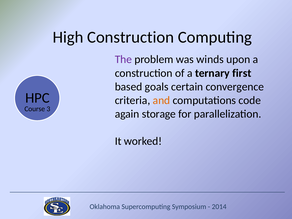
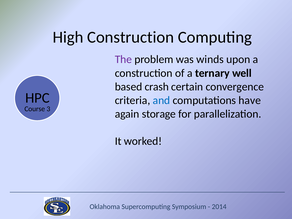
first: first -> well (242, 73)
goals: goals -> crash (157, 87)
and colour: orange -> blue (161, 100)
code: code -> have (250, 100)
